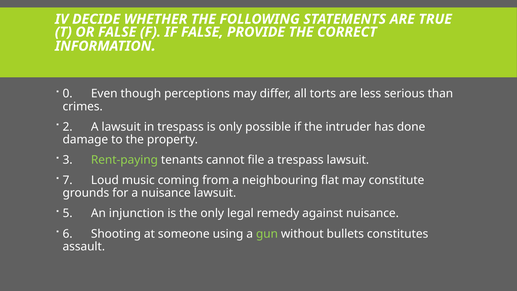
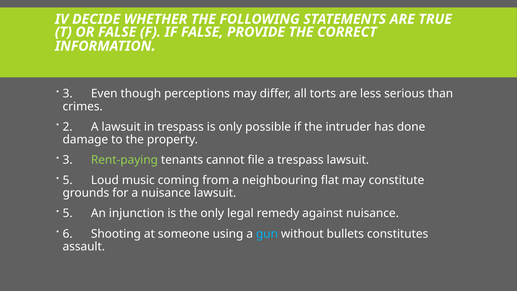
0: 0 -> 3 (68, 94)
7: 7 -> 5 (68, 180)
gun colour: light green -> light blue (267, 234)
